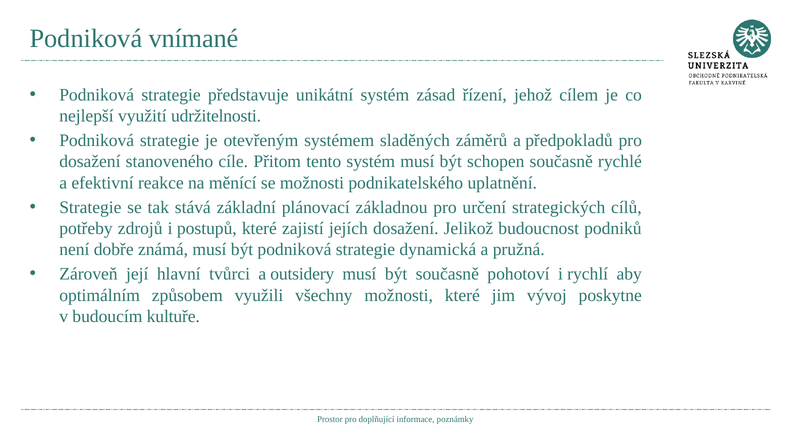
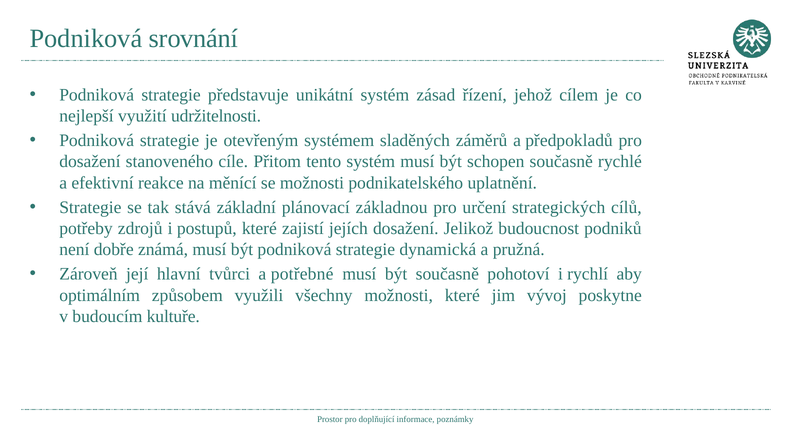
vnímané: vnímané -> srovnání (194, 38)
outsidery: outsidery -> potřebné (302, 274)
